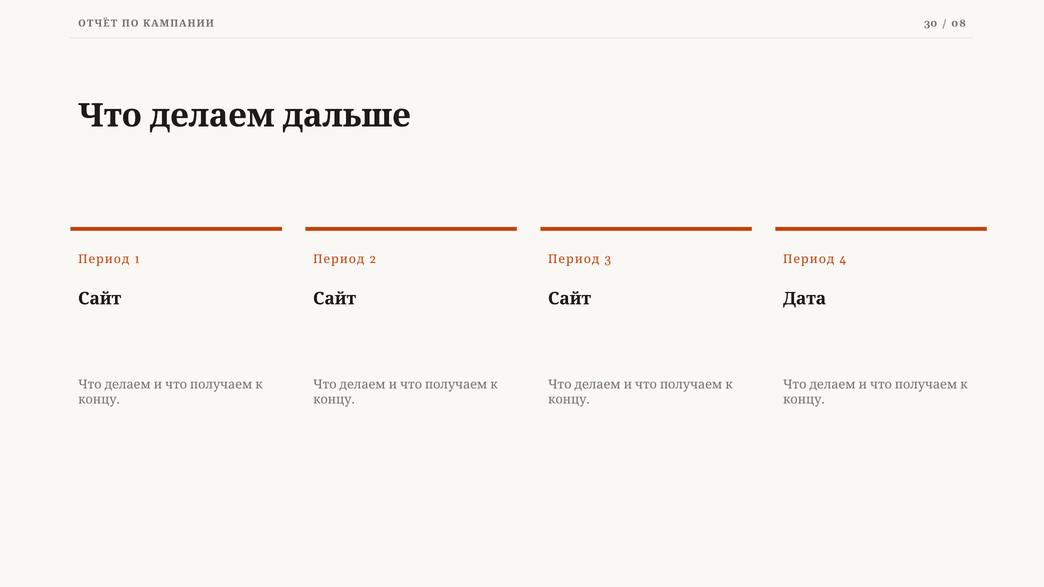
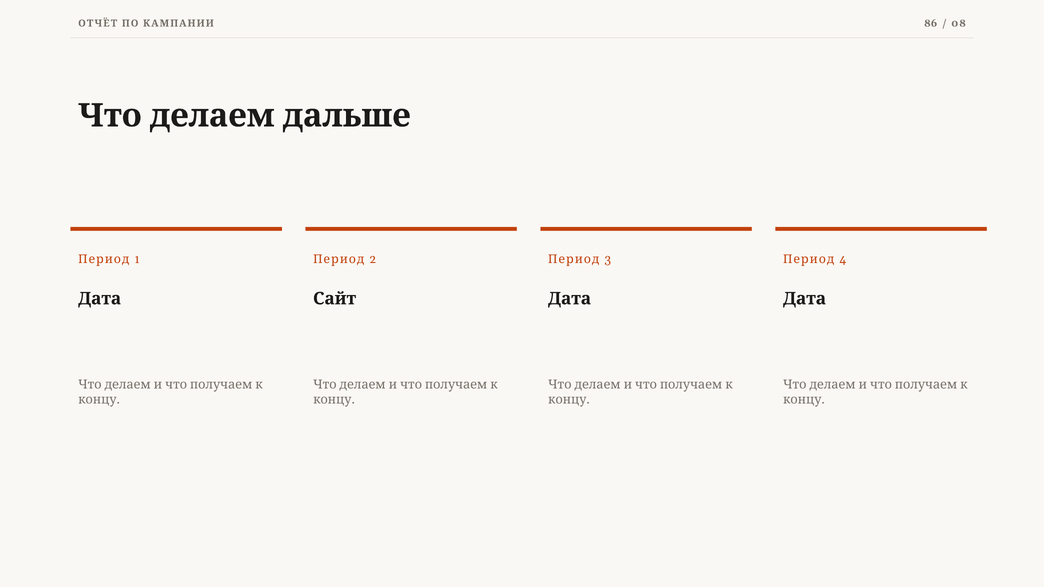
30: 30 -> 86 (931, 23)
Сайт: Сайт -> Дата (100, 299)
Сайт: Сайт -> Дата (570, 299)
